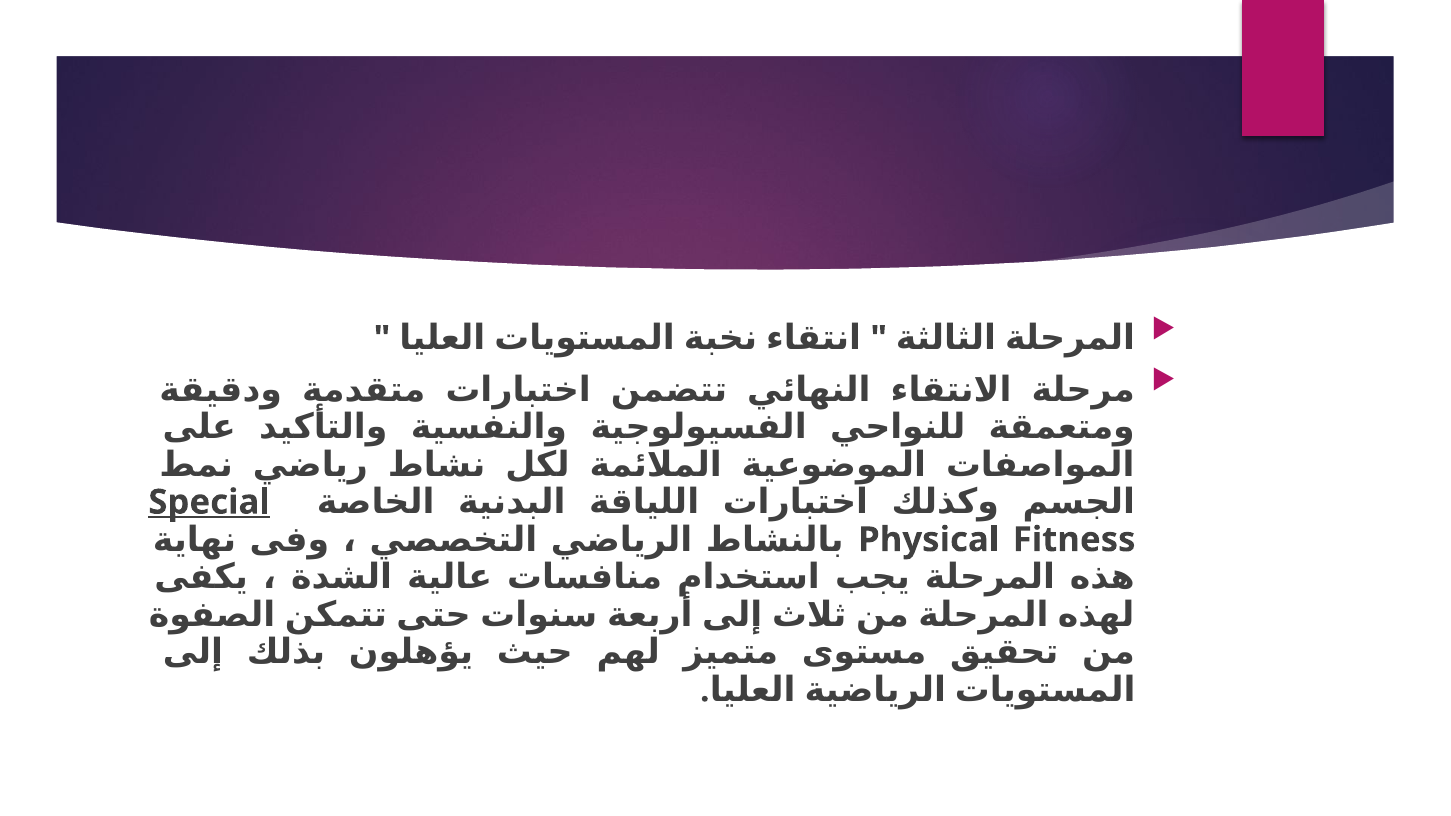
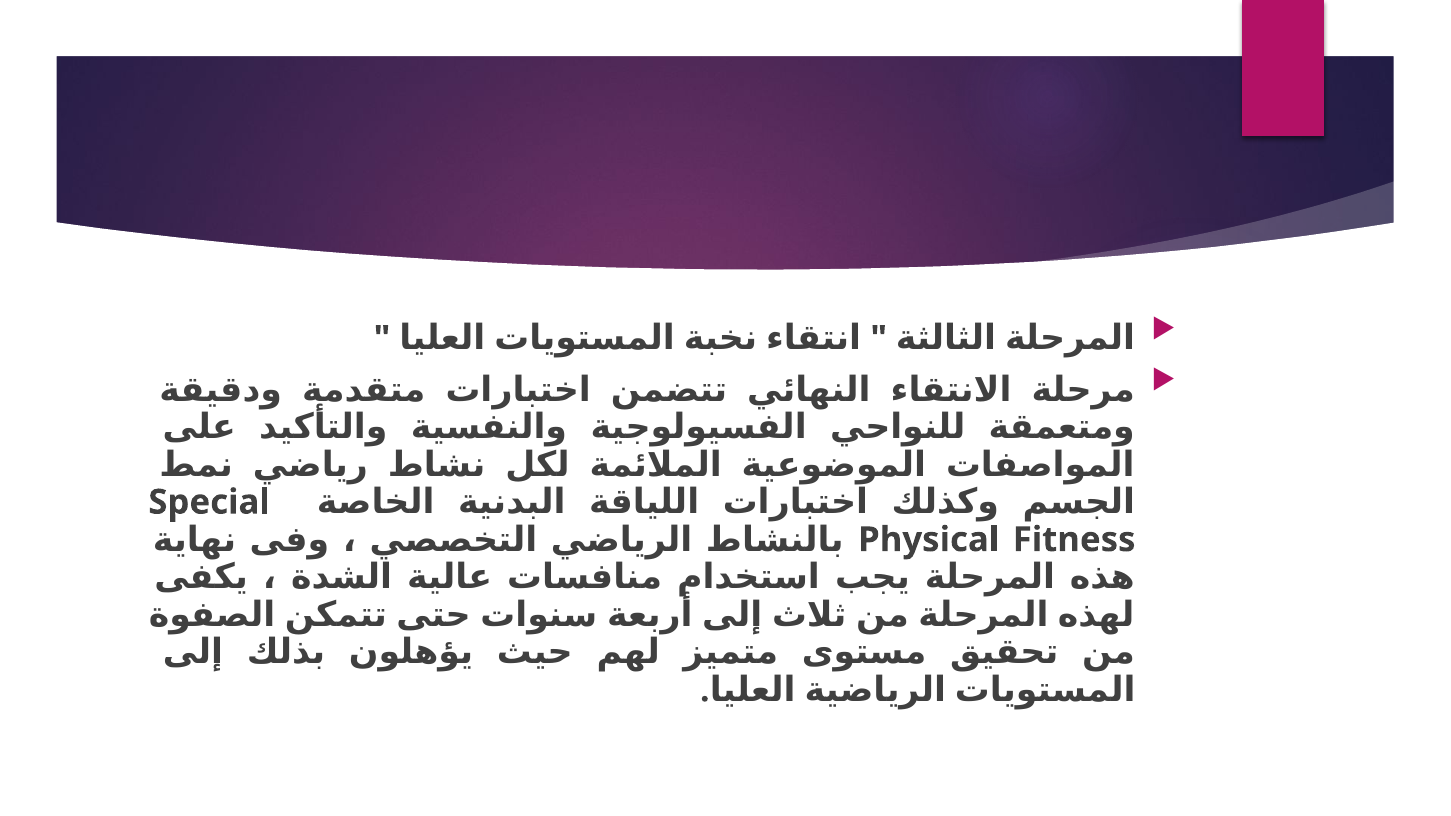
Special underline: present -> none (209, 502)
